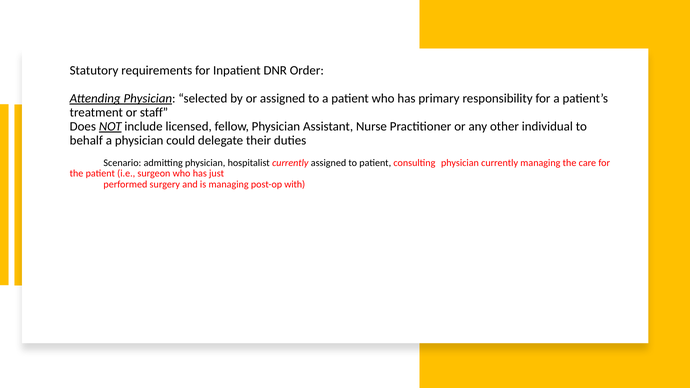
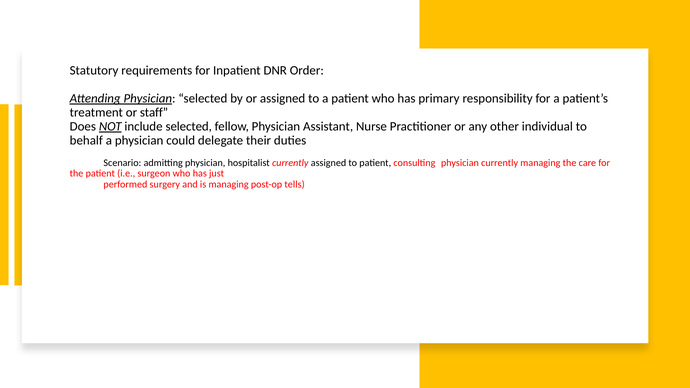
include licensed: licensed -> selected (189, 126)
with: with -> tells (295, 185)
